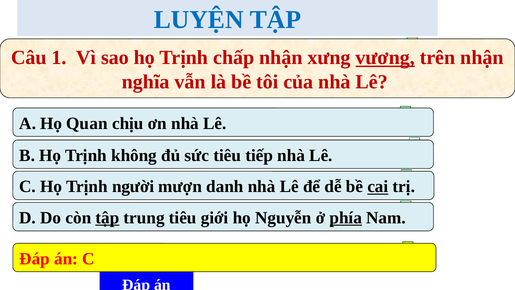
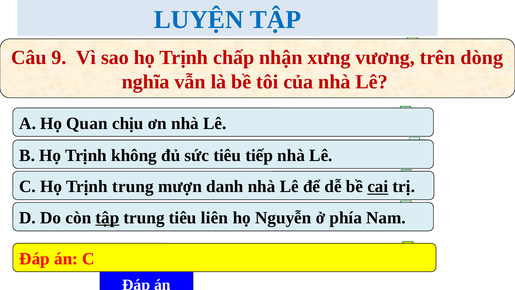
1: 1 -> 9 (59, 58)
vương underline: present -> none (385, 58)
trên nhận: nhận -> dòng (482, 58)
Trịnh người: người -> trung (133, 186)
giới: giới -> liên (215, 218)
phía underline: present -> none (346, 218)
